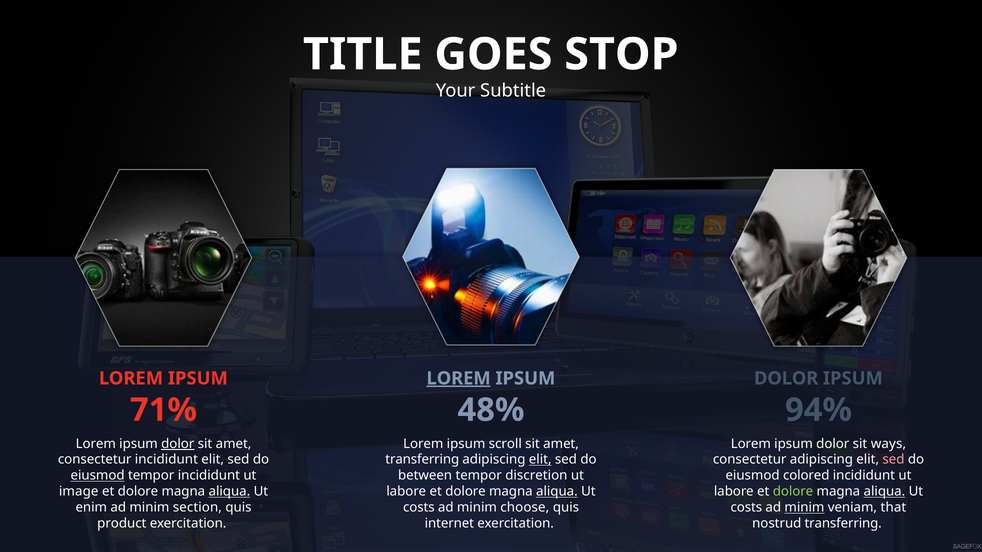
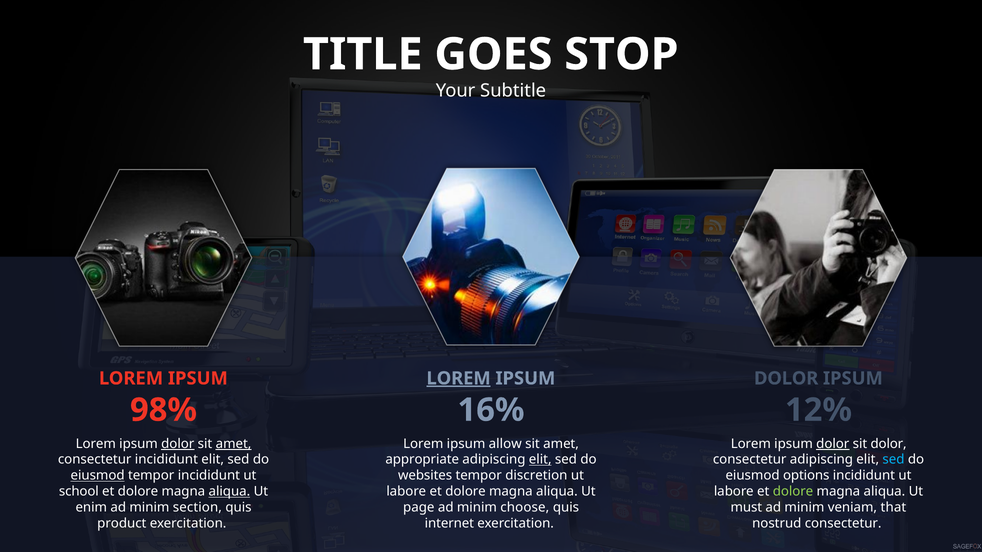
71%: 71% -> 98% (163, 410)
48%: 48% -> 16% (491, 410)
94%: 94% -> 12% (818, 410)
amet underline: none -> present (234, 444)
scroll: scroll -> allow (505, 444)
dolor underline: none -> present (833, 444)
sit ways: ways -> dolor (889, 444)
transferring: transferring -> appropriate (422, 460)
sed colour: pink -> light blue (893, 460)
between: between -> websites (425, 476)
colored: colored -> options (806, 476)
image: image -> school (79, 492)
aliqua underline: present -> none (557, 492)
aliqua underline: present -> none (884, 492)
costs: costs -> page (419, 508)
costs: costs -> must (746, 508)
minim underline: present -> none (804, 508)
nostrud transferring: transferring -> consectetur (843, 524)
